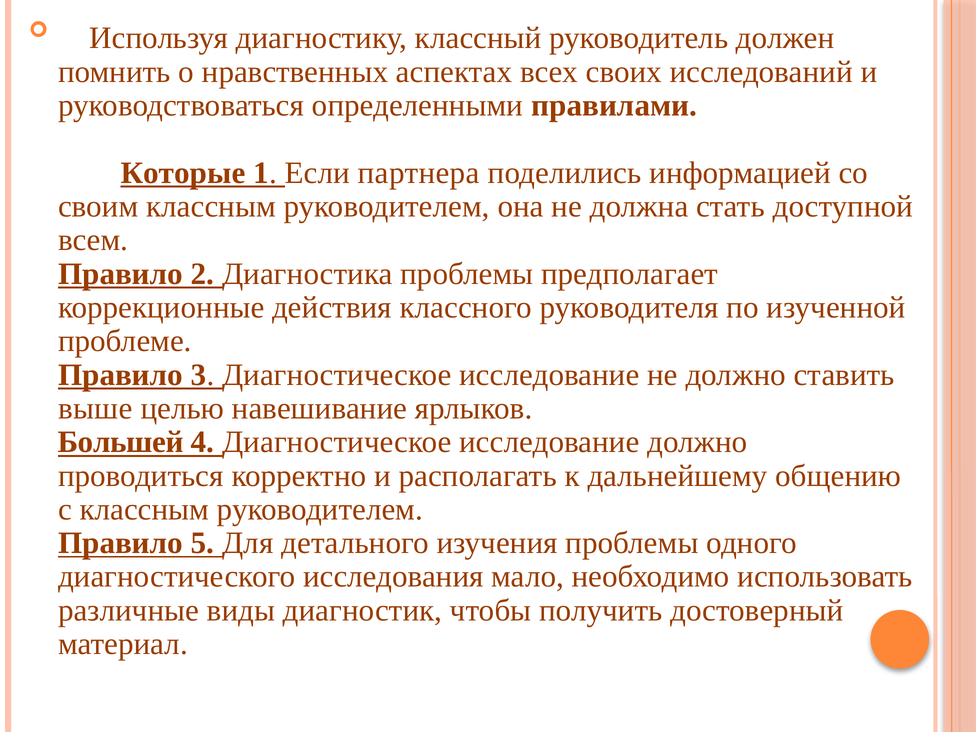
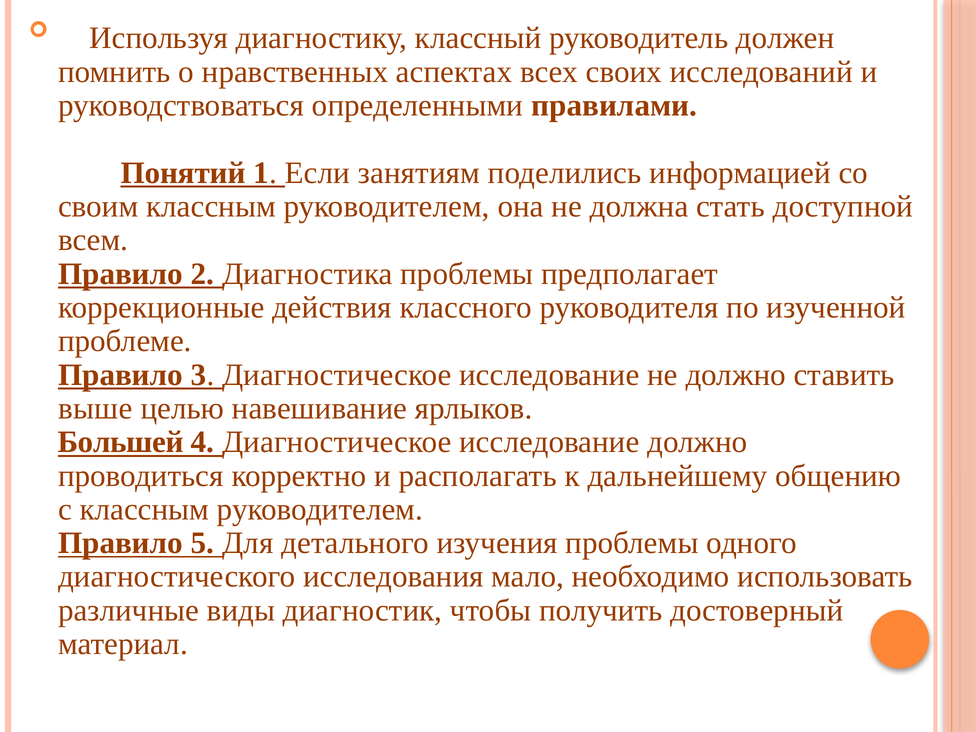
Которые: Которые -> Понятий (183, 173)
партнера: партнера -> занятиям (419, 173)
